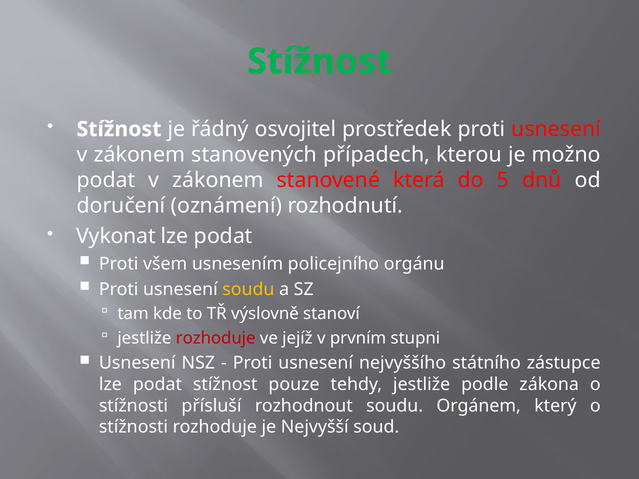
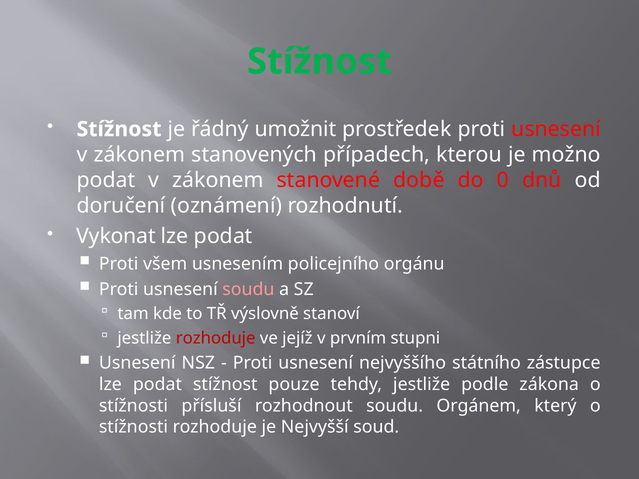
osvojitel: osvojitel -> umožnit (296, 129)
která: která -> době (419, 180)
5: 5 -> 0 (503, 180)
soudu colour: yellow -> pink (248, 289)
